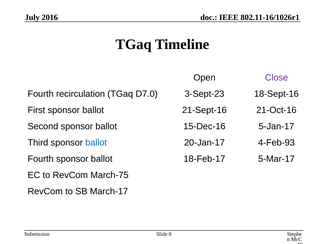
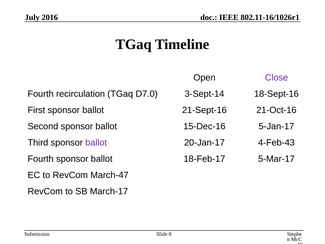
3-Sept-23: 3-Sept-23 -> 3-Sept-14 (204, 94)
ballot colour: blue -> purple (96, 142)
4-Feb-93: 4-Feb-93 -> 4-Feb-43 (276, 142)
March-75: March-75 -> March-47 (109, 175)
